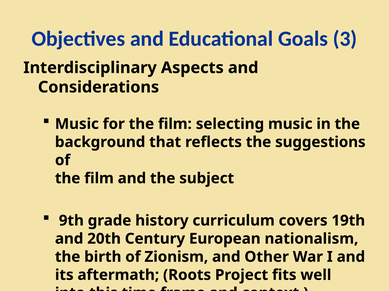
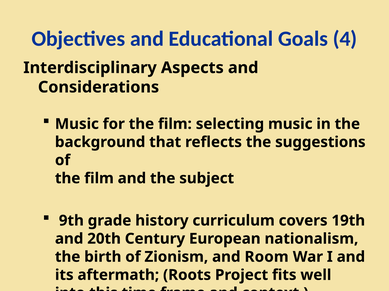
3: 3 -> 4 (345, 39)
Other: Other -> Room (267, 257)
